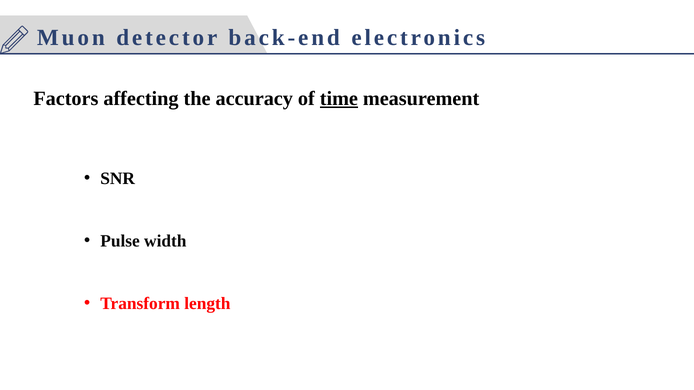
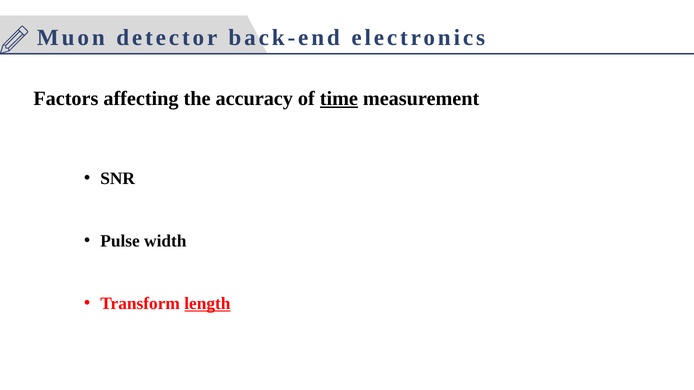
length underline: none -> present (207, 304)
